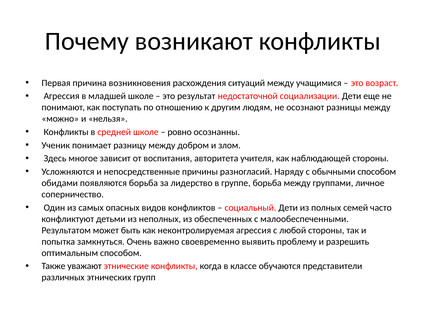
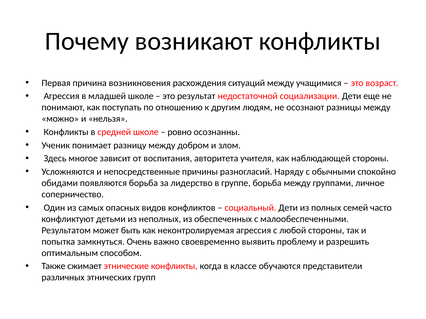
обычными способом: способом -> спокойно (377, 172)
уважают: уважают -> сжимает (85, 267)
